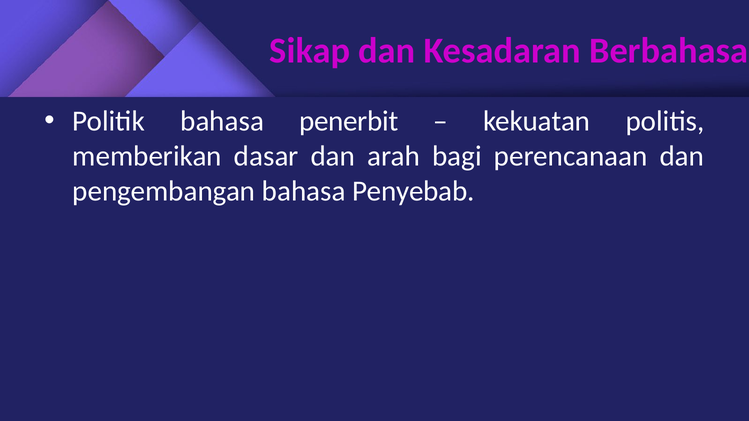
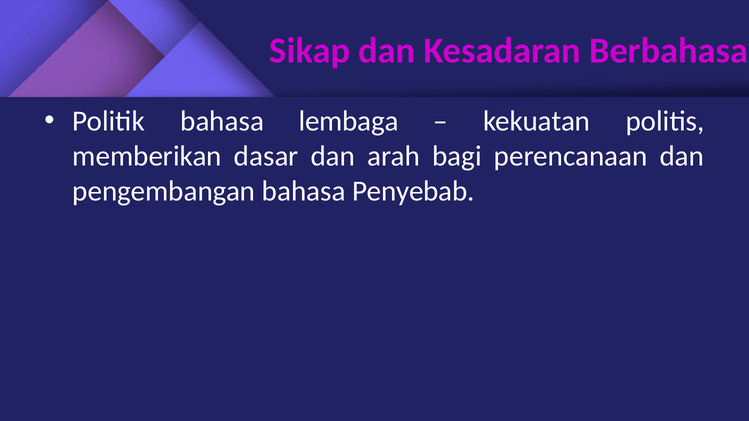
penerbit: penerbit -> lembaga (349, 121)
